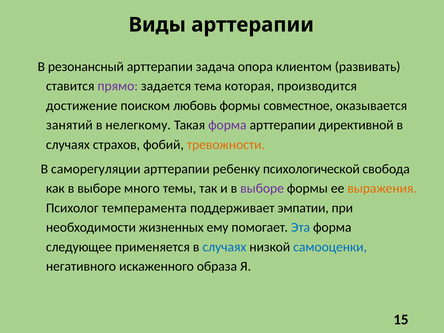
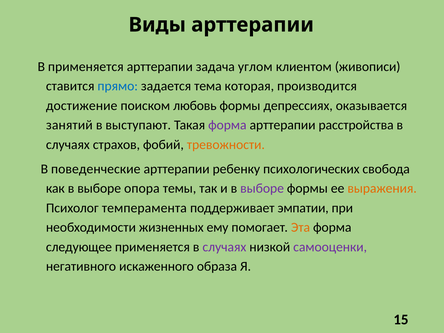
В резонансный: резонансный -> применяется (86, 67)
опора: опора -> углом (255, 67)
развивать: развивать -> живописи (368, 67)
прямо colour: purple -> blue (118, 86)
совместное: совместное -> депрессиях (298, 106)
нелегкому: нелегкому -> выступают (138, 125)
директивной: директивной -> расстройства (356, 125)
саморегуляции: саморегуляции -> поведенческие (96, 169)
психологической: психологической -> психологических (311, 169)
много: много -> опора (142, 188)
Эта colour: blue -> orange (300, 227)
случаях colour: blue -> purple (224, 247)
самооценки colour: blue -> purple (330, 247)
